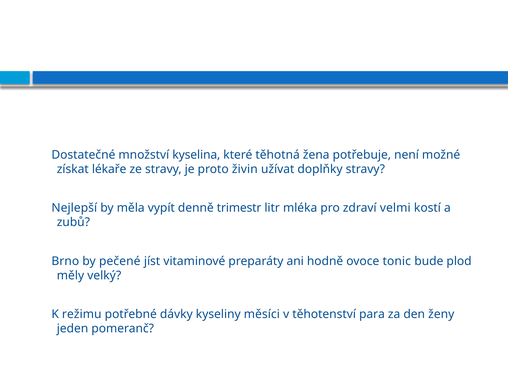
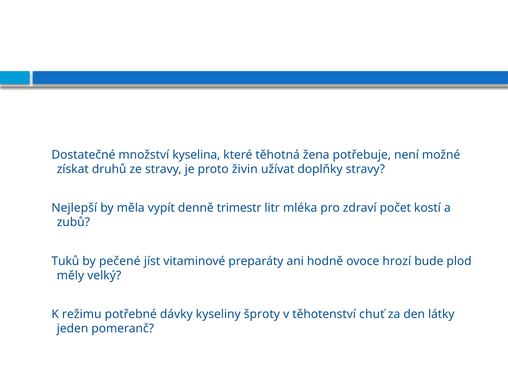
lékaře: lékaře -> druhů (109, 169)
velmi: velmi -> počet (395, 208)
Brno: Brno -> Tuků (65, 261)
tonic: tonic -> hrozí (397, 261)
měsíci: měsíci -> šproty (262, 314)
para: para -> chuť (372, 314)
ženy: ženy -> látky (441, 314)
